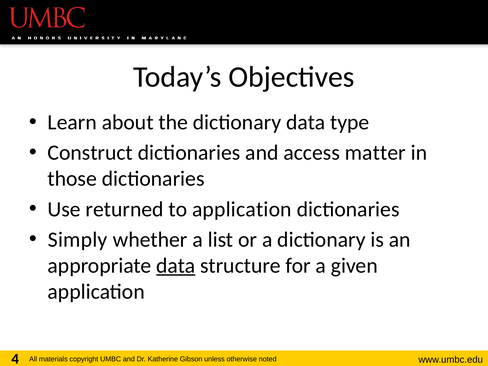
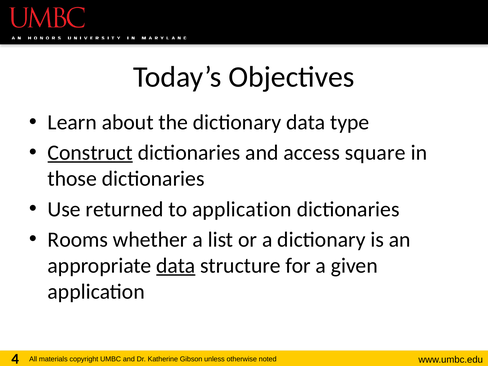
Construct underline: none -> present (90, 153)
matter: matter -> square (375, 153)
Simply: Simply -> Rooms (78, 240)
